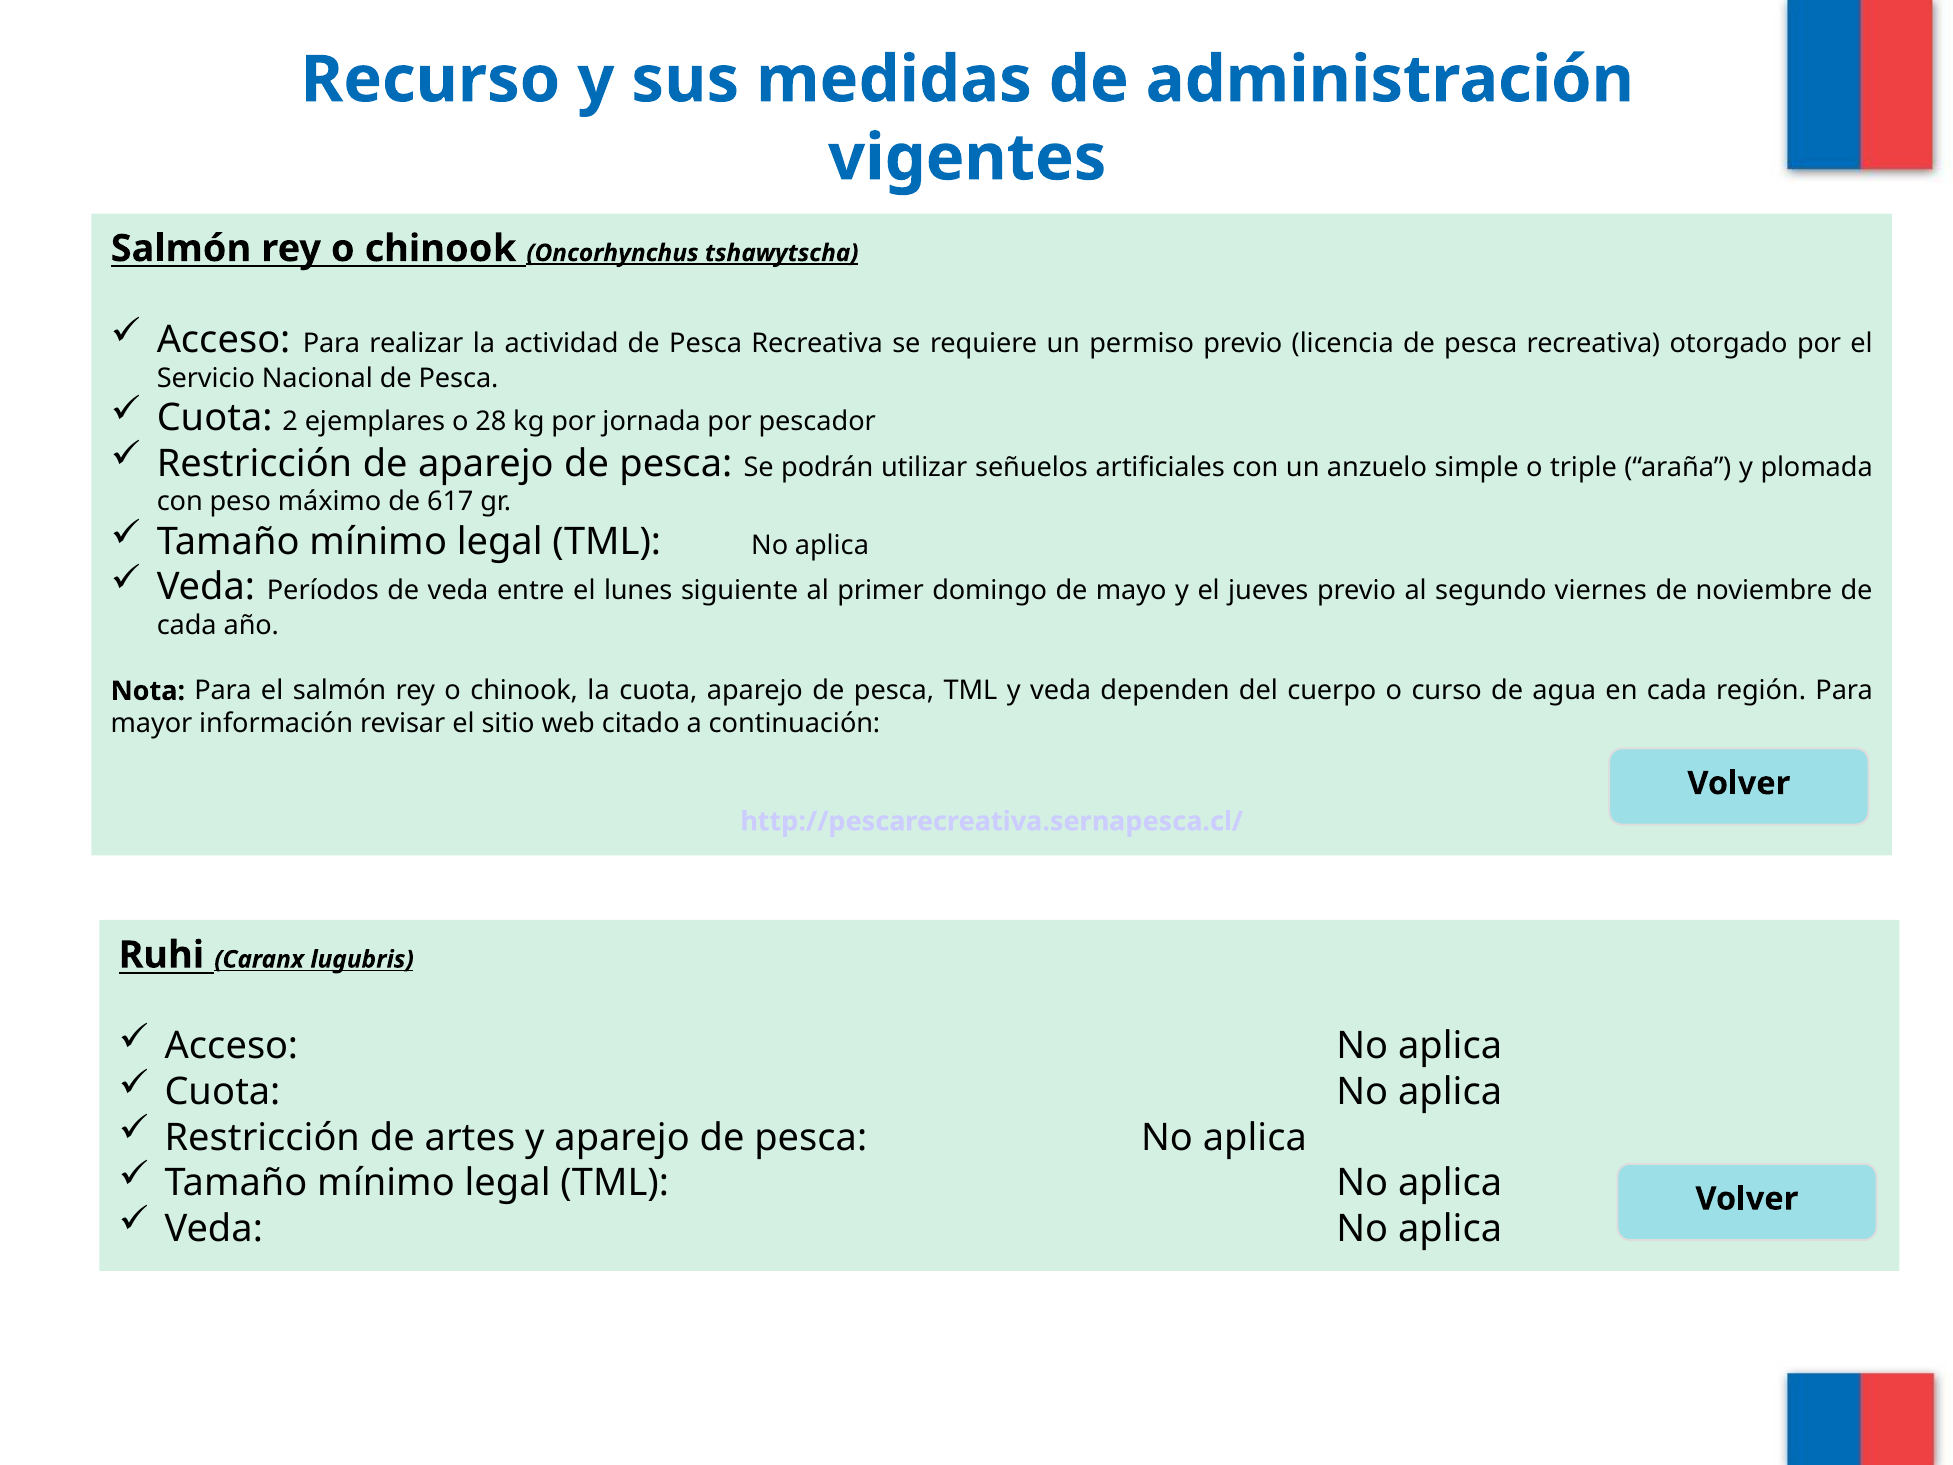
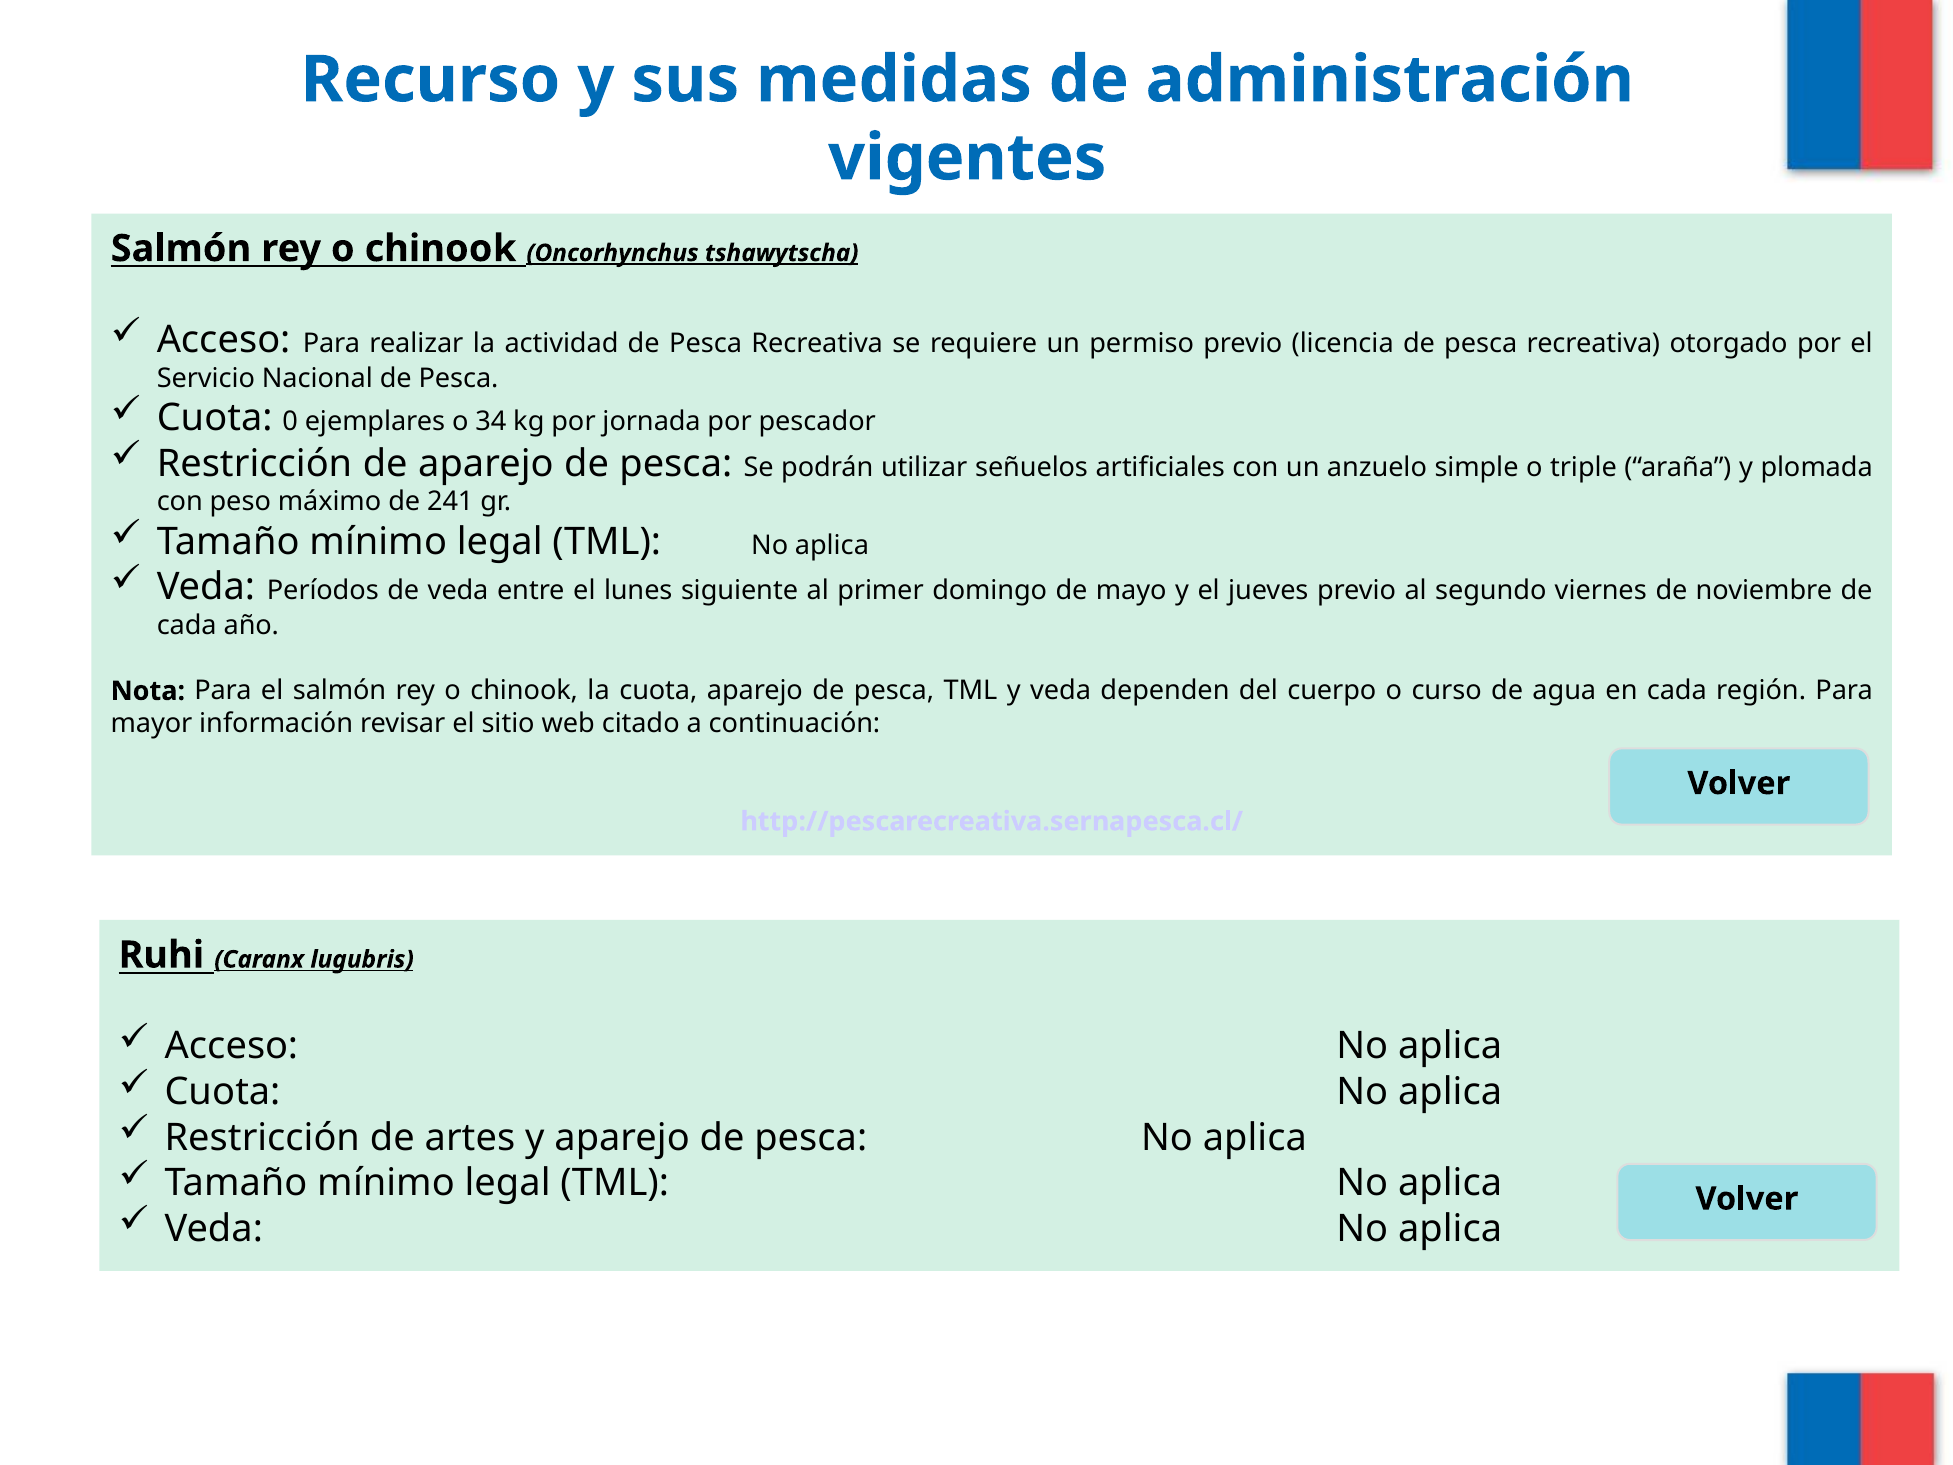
2: 2 -> 0 (290, 422)
28: 28 -> 34 (491, 422)
617: 617 -> 241 (450, 502)
